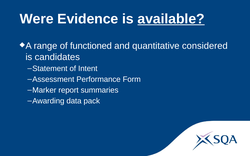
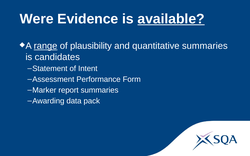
range underline: none -> present (46, 46)
functioned: functioned -> plausibility (91, 46)
quantitative considered: considered -> summaries (205, 46)
